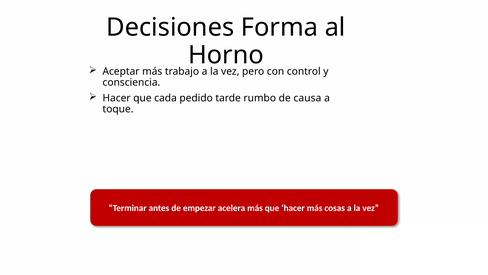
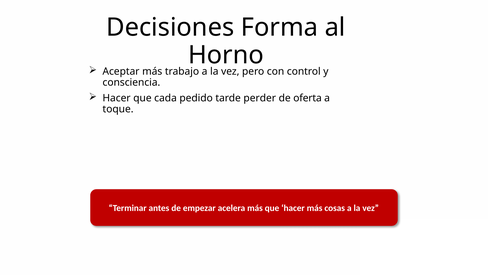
rumbo: rumbo -> perder (260, 98)
causa: causa -> oferta (308, 98)
